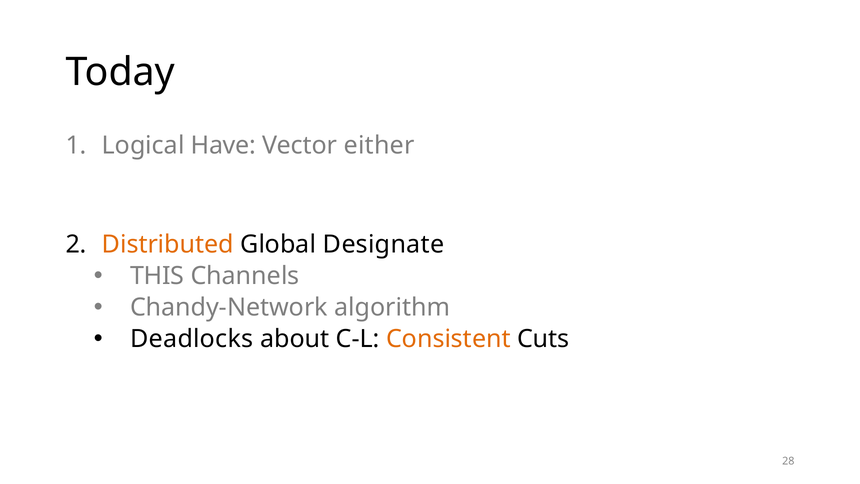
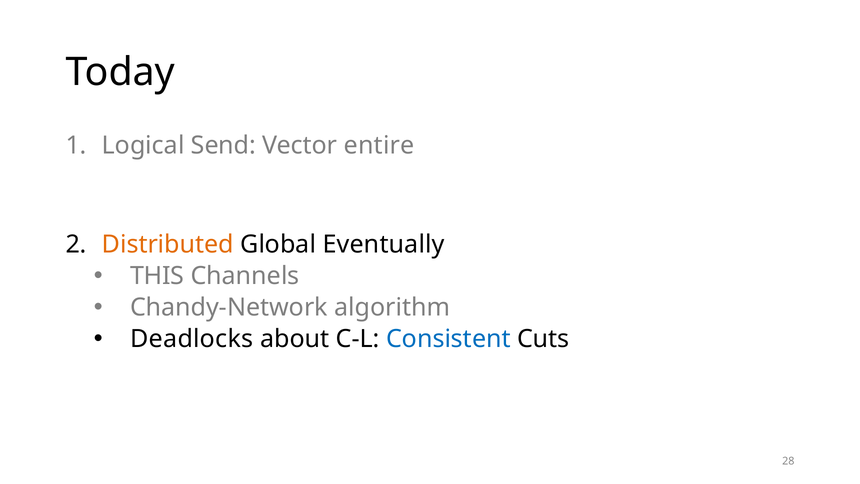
Have: Have -> Send (223, 145)
either: either -> entire (379, 145)
Designate: Designate -> Eventually (384, 244)
Consistent colour: orange -> blue (448, 339)
